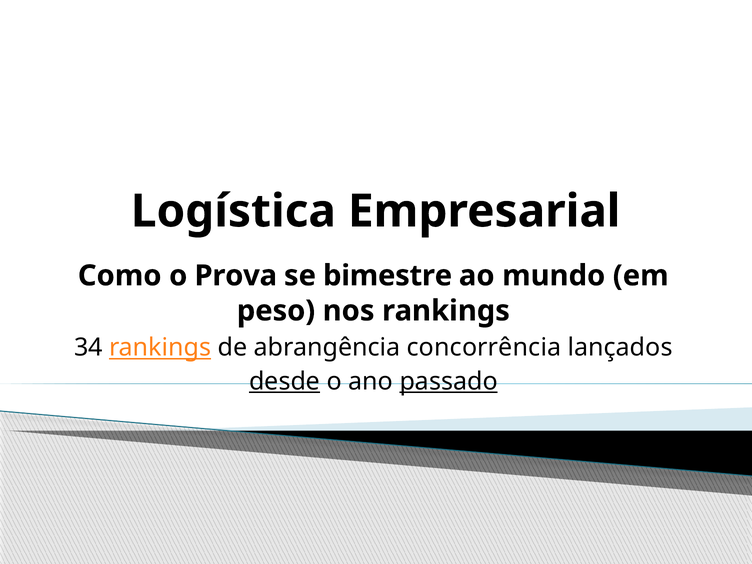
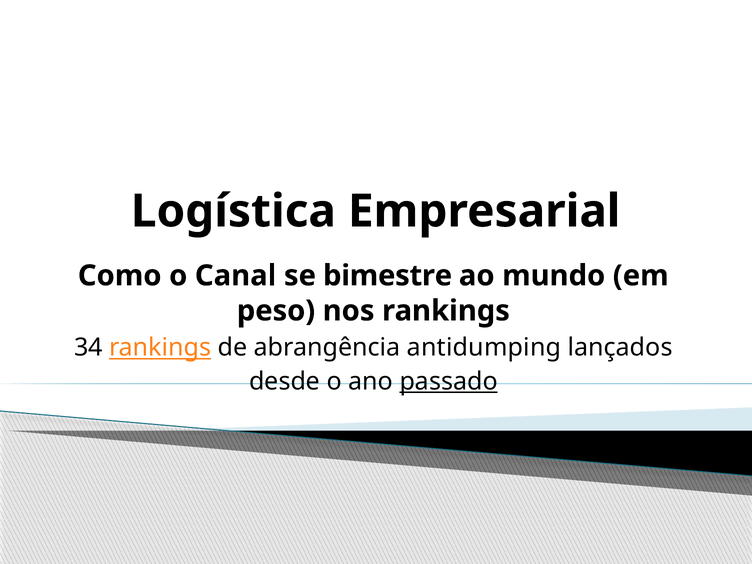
Prova: Prova -> Canal (236, 276)
concorrência: concorrência -> antidumping (484, 347)
desde underline: present -> none (285, 382)
